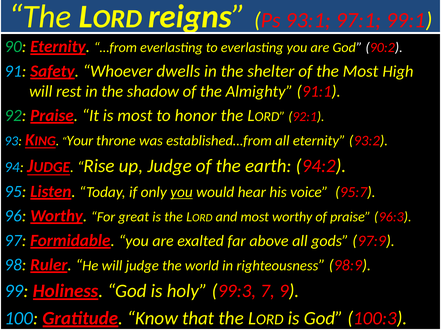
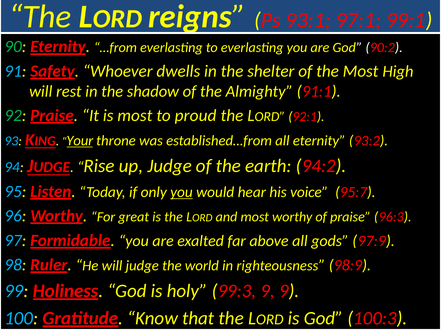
honor: honor -> proud (196, 116)
Your underline: none -> present (80, 141)
99:3 7: 7 -> 9 (268, 292)
